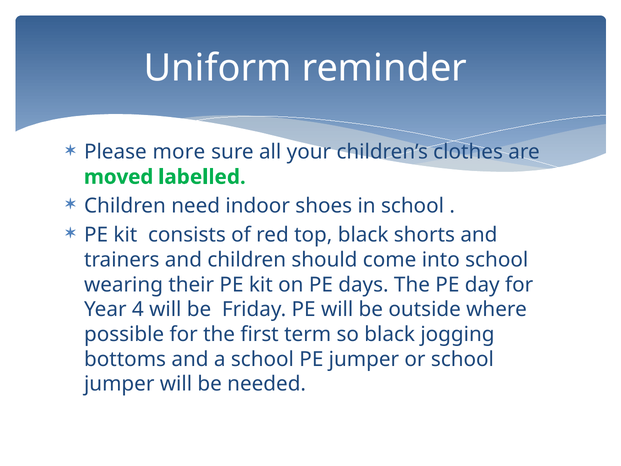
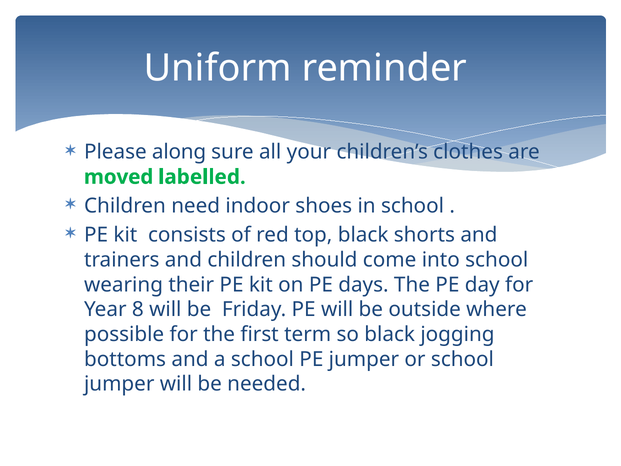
more: more -> along (179, 152)
4: 4 -> 8 (138, 309)
